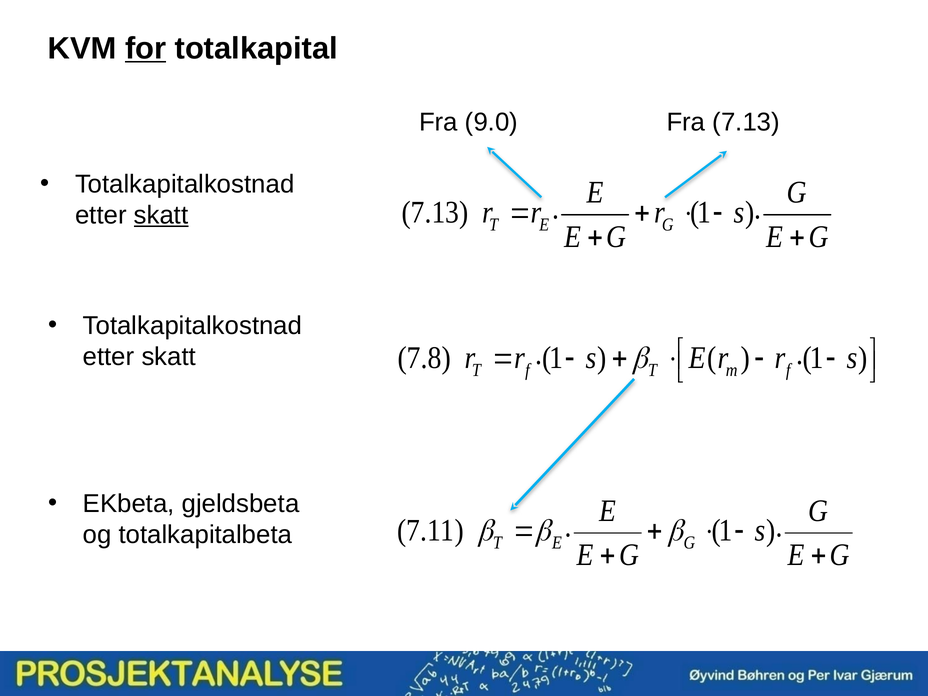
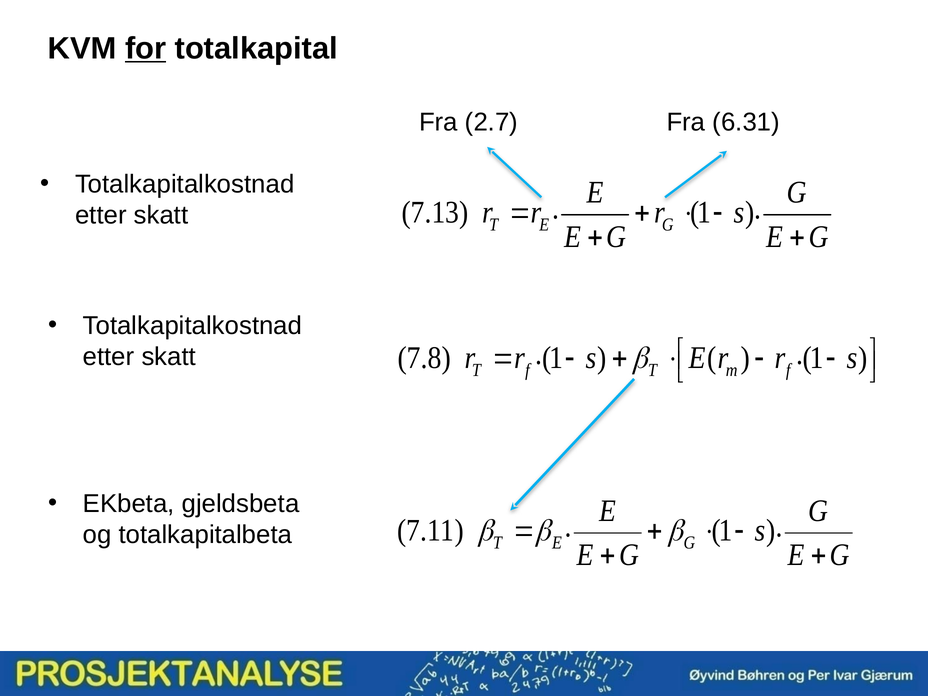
9.0: 9.0 -> 2.7 (491, 122)
Fra 7.13: 7.13 -> 6.31 (746, 122)
skatt underline: present -> none (161, 215)
